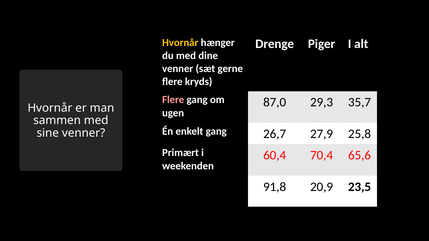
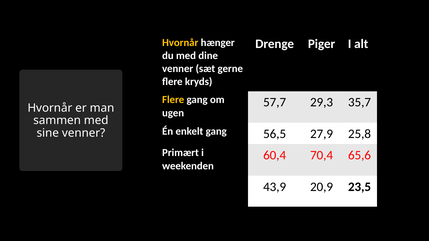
Flere colour: pink -> yellow (173, 100)
87,0: 87,0 -> 57,7 (275, 102)
26,7: 26,7 -> 56,5 (275, 134)
91,8: 91,8 -> 43,9 (275, 187)
